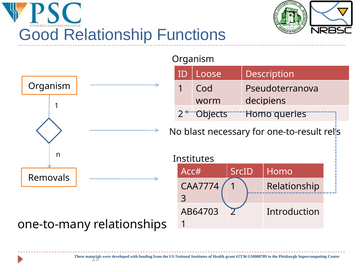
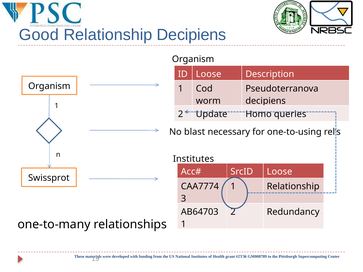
Relationship Functions: Functions -> Decipiens (191, 35)
Objects: Objects -> Update (212, 114)
one-to-result: one-to-result -> one-to-using (294, 132)
SrcID Homo: Homo -> Loose (280, 172)
Removals: Removals -> Swissprot (49, 178)
Introduction: Introduction -> Redundancy (293, 212)
